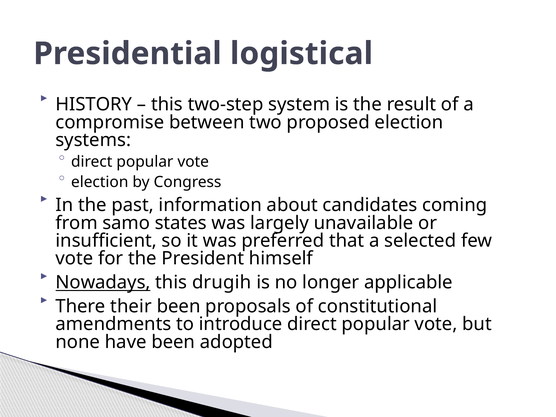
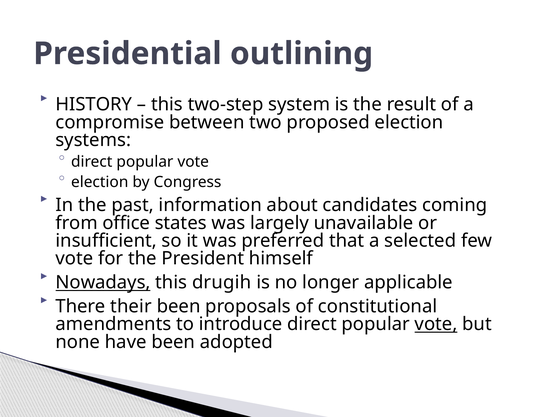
logistical: logistical -> outlining (302, 54)
samo: samo -> office (126, 223)
vote underline: none -> present (436, 324)
